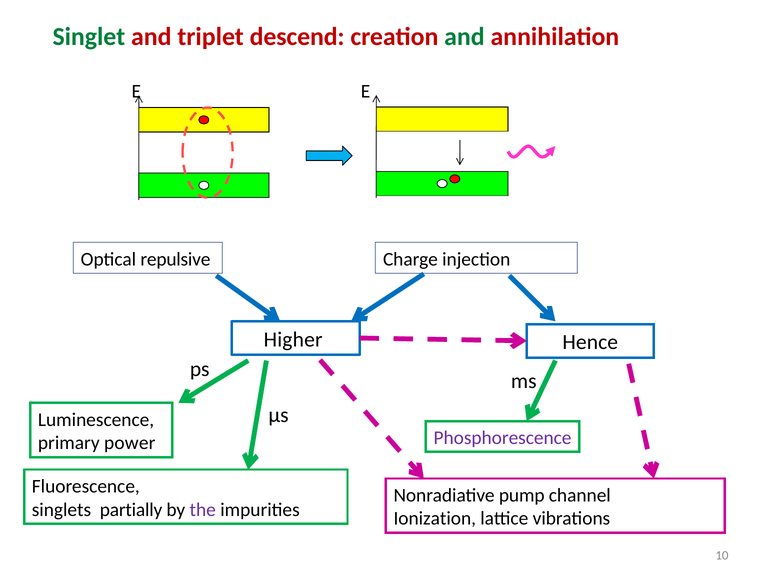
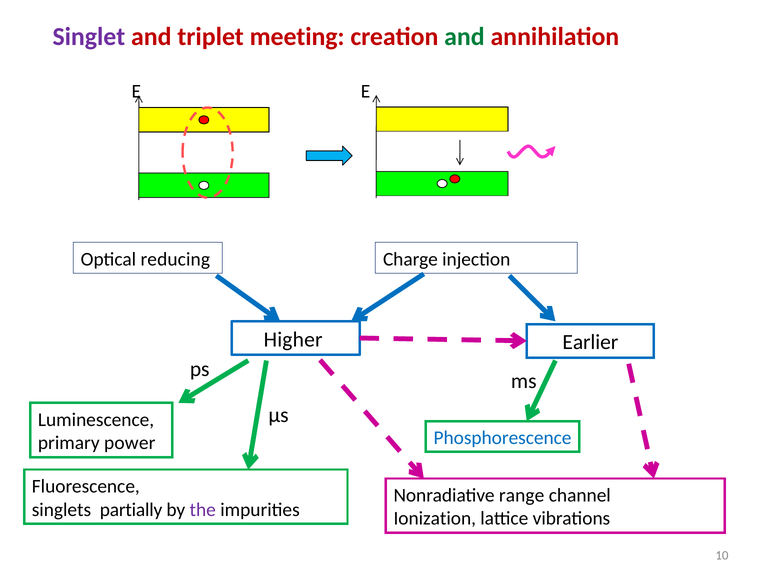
Singlet colour: green -> purple (89, 37)
descend: descend -> meeting (297, 37)
repulsive: repulsive -> reducing (175, 259)
Hence: Hence -> Earlier (590, 342)
Phosphorescence colour: purple -> blue (503, 437)
pump: pump -> range (522, 495)
